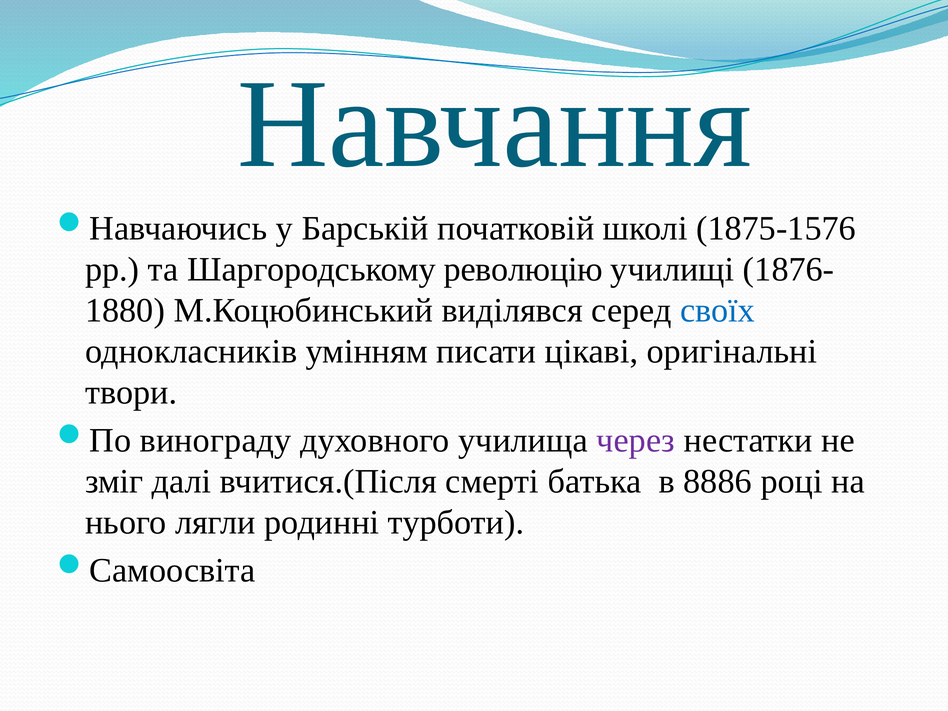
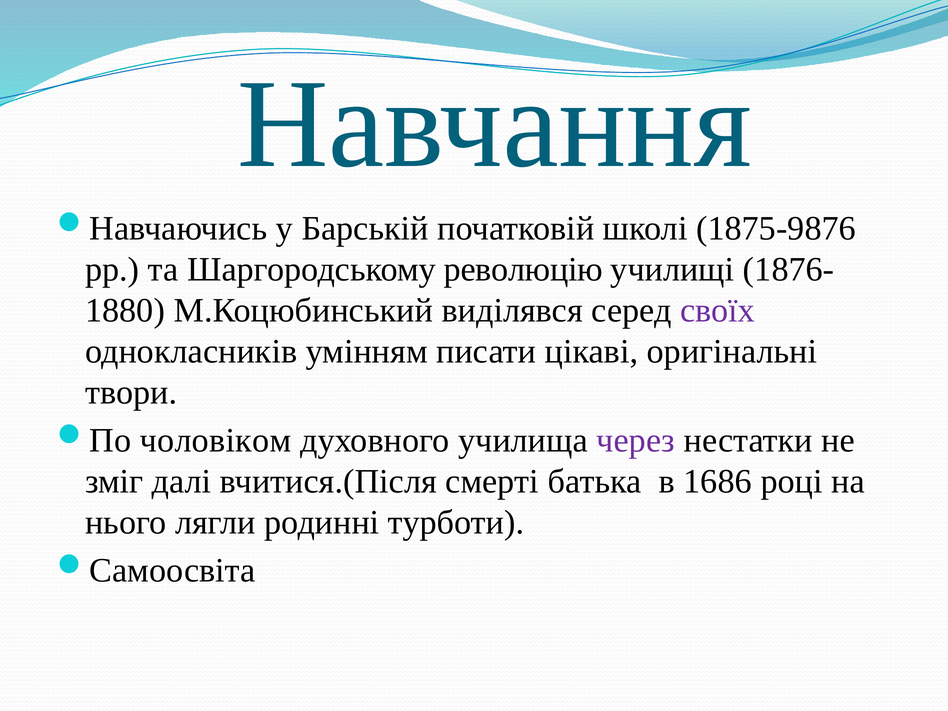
1875-1576: 1875-1576 -> 1875-9876 (776, 228)
своїх colour: blue -> purple (718, 310)
винограду: винограду -> чоловіком (216, 440)
8886: 8886 -> 1686 (718, 481)
